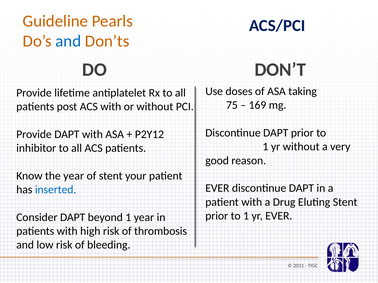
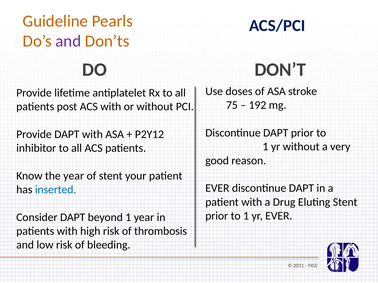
and colour: blue -> purple (68, 41)
taking: taking -> stroke (303, 91)
169: 169 -> 192 (257, 105)
